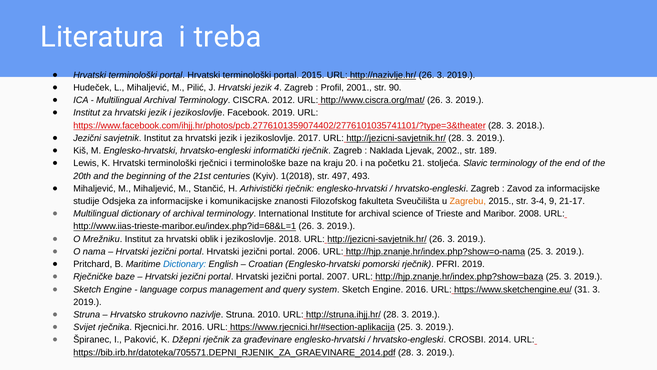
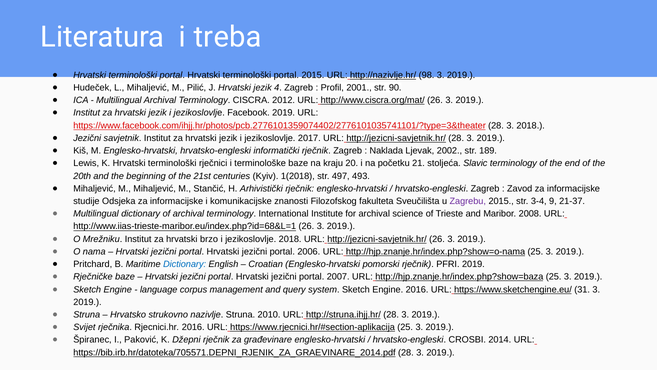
http://nazivlje.hr/ 26: 26 -> 98 (427, 75)
Zagrebu colour: orange -> purple (468, 201)
21-17: 21-17 -> 21-37 (572, 201)
oblik: oblik -> brzo (209, 239)
